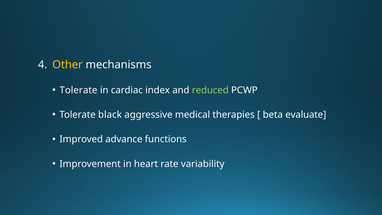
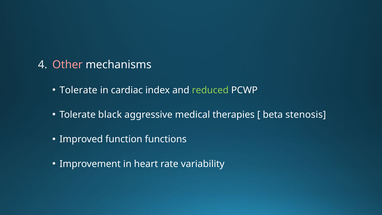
Other colour: yellow -> pink (67, 65)
evaluate: evaluate -> stenosis (306, 115)
advance: advance -> function (124, 139)
